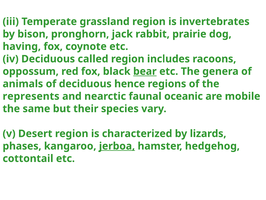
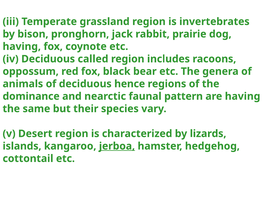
bear underline: present -> none (145, 71)
represents: represents -> dominance (31, 96)
oceanic: oceanic -> pattern (184, 96)
are mobile: mobile -> having (243, 96)
phases: phases -> islands (22, 146)
